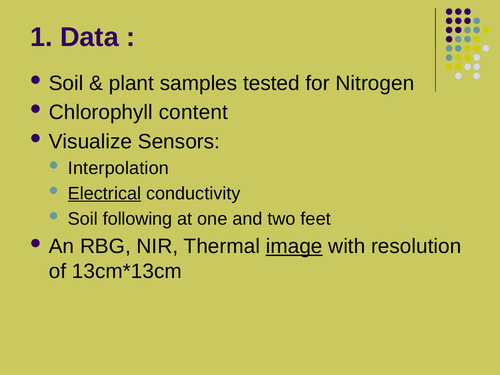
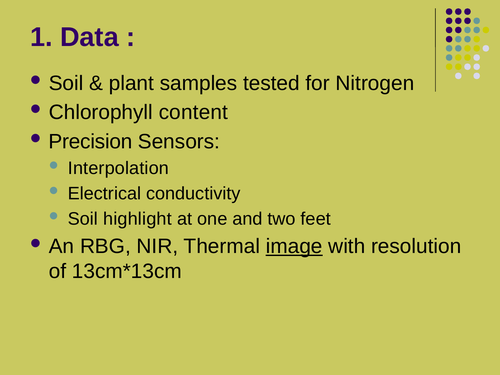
Visualize: Visualize -> Precision (91, 141)
Electrical underline: present -> none (104, 193)
following: following -> highlight (137, 219)
